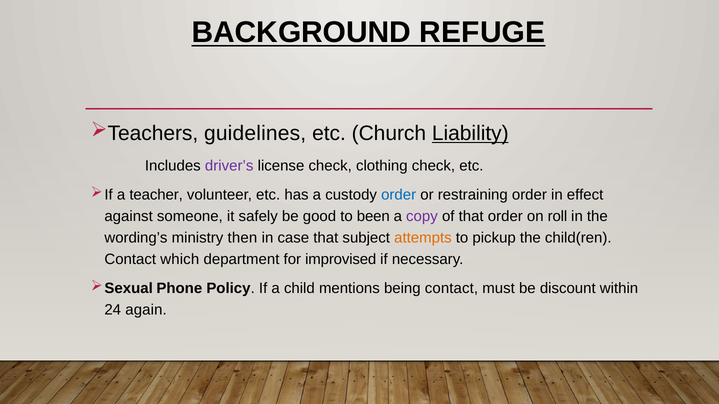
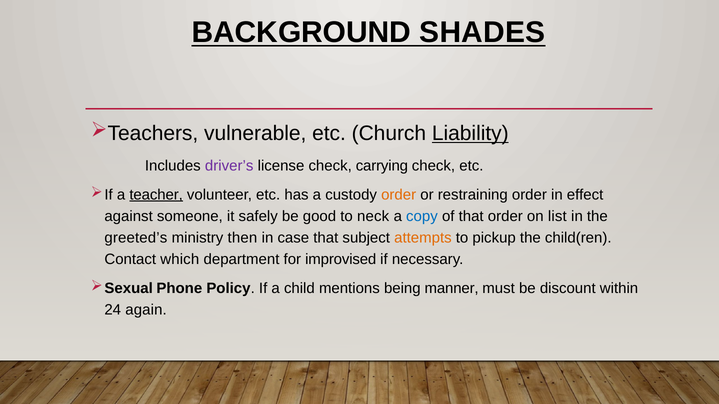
REFUGE: REFUGE -> SHADES (482, 33)
guidelines: guidelines -> vulnerable (255, 134)
clothing: clothing -> carrying (382, 166)
teacher underline: none -> present (156, 195)
order colour: blue -> orange (399, 195)
been: been -> neck (373, 216)
copy colour: purple -> blue (422, 216)
roll: roll -> list (557, 216)
wording’s: wording’s -> greeted’s (136, 238)
being contact: contact -> manner (452, 289)
